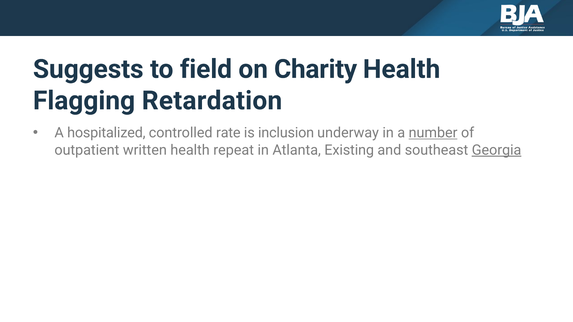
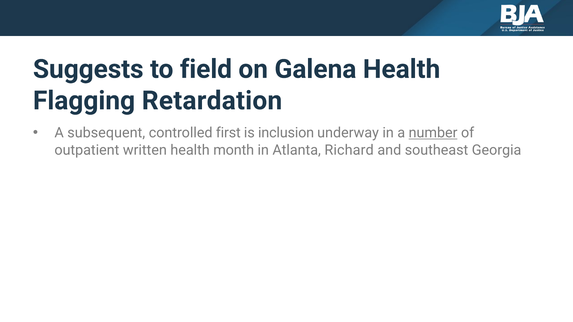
Charity: Charity -> Galena (315, 69)
hospitalized: hospitalized -> subsequent (106, 133)
rate: rate -> first (228, 133)
repeat: repeat -> month (234, 150)
Existing: Existing -> Richard (349, 150)
Georgia underline: present -> none (497, 150)
